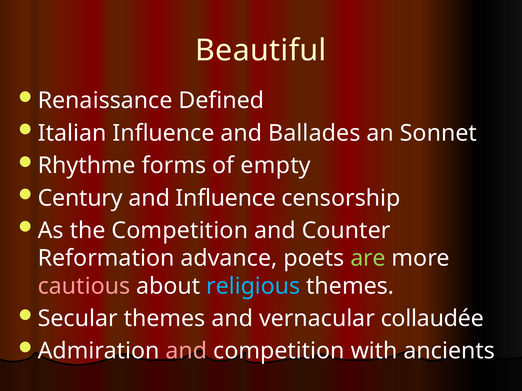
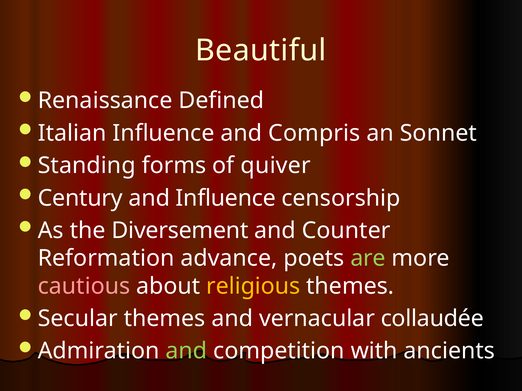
Ballades: Ballades -> Compris (314, 133)
Rhythme: Rhythme -> Standing (87, 166)
empty: empty -> quiver (276, 166)
the Competition: Competition -> Diversement (180, 231)
religious colour: light blue -> yellow (253, 286)
and colour: pink -> light green (186, 351)
